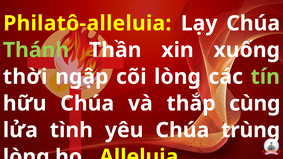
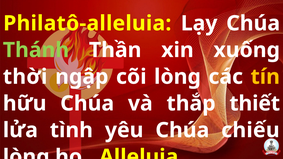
tín colour: light green -> yellow (265, 77)
cùng: cùng -> thiết (255, 104)
trùng: trùng -> chiếu (250, 130)
